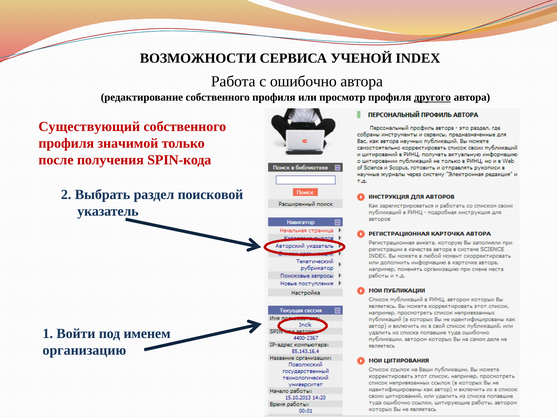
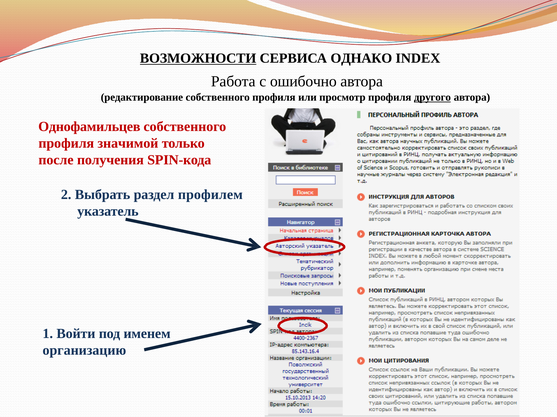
ВОЗМОЖНОСТИ underline: none -> present (198, 58)
УЧЕНОЙ: УЧЕНОЙ -> ОДНАКО (361, 58)
Существующий: Существующий -> Однофамильцев (89, 127)
поисковой: поисковой -> профилем (210, 195)
